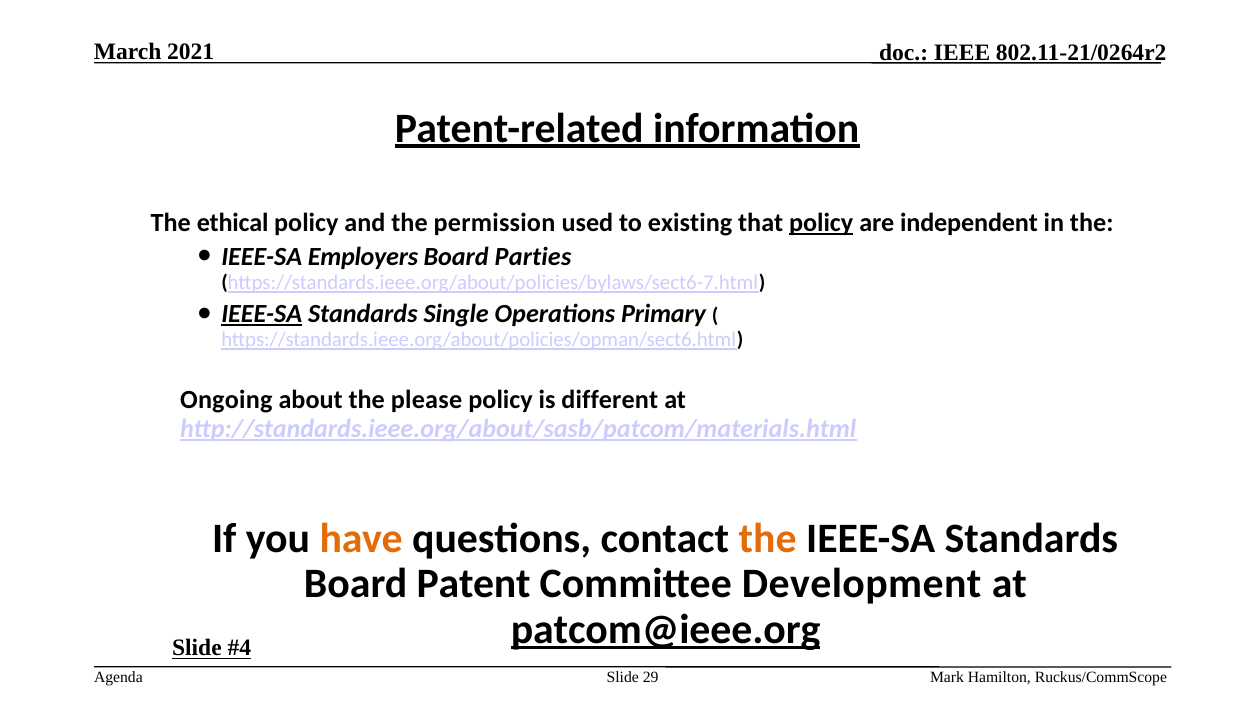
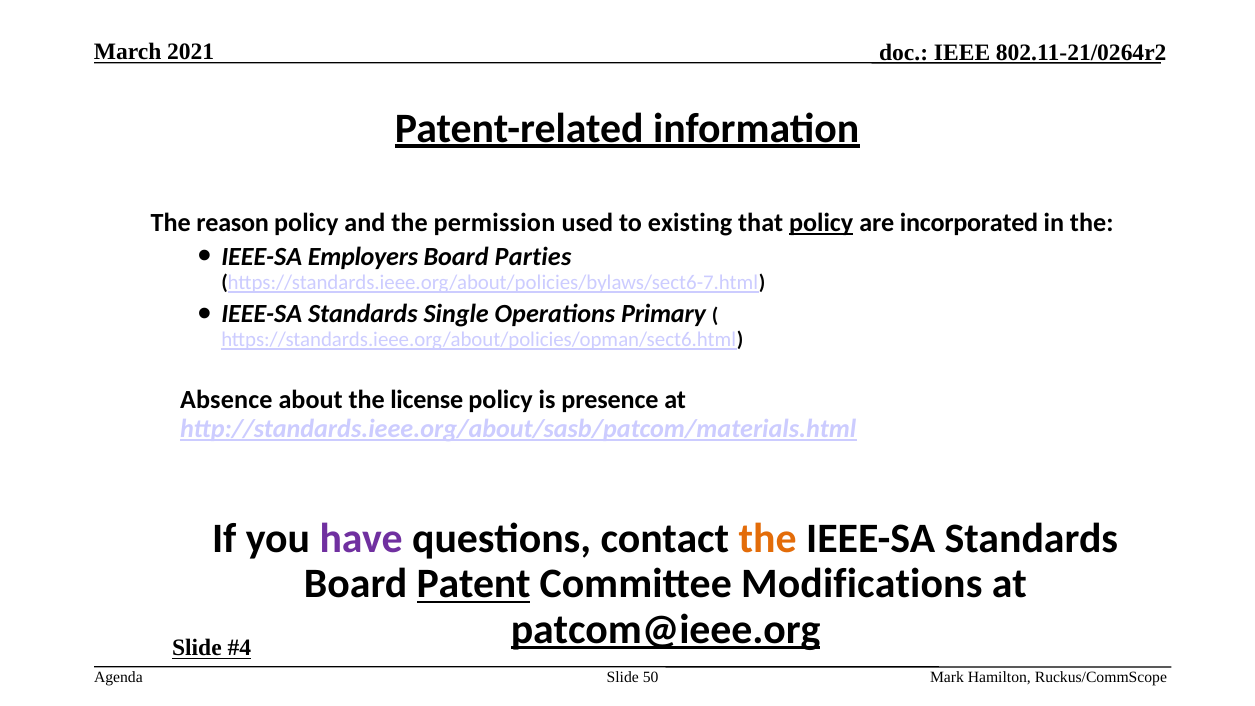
ethical: ethical -> reason (233, 223)
independent: independent -> incorporated (969, 223)
IEEE-SA underline: present -> none (262, 314)
Ongoing: Ongoing -> Absence (226, 400)
please: please -> license (427, 400)
different: different -> presence (610, 400)
have colour: orange -> purple (361, 539)
Patent underline: none -> present (474, 584)
Development: Development -> Modifications (862, 584)
29: 29 -> 50 (651, 677)
